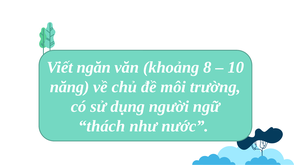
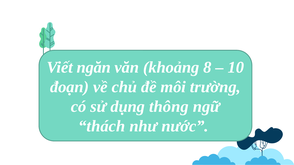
năng: năng -> đoạn (70, 87)
người: người -> thông (169, 107)
